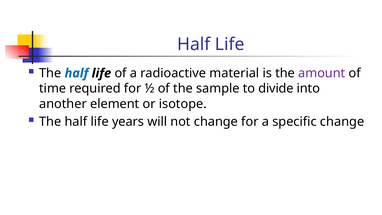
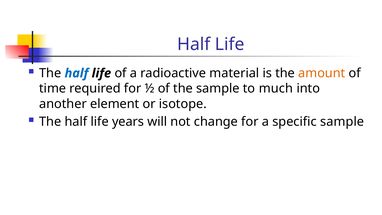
amount colour: purple -> orange (322, 73)
divide: divide -> much (276, 88)
specific change: change -> sample (342, 122)
